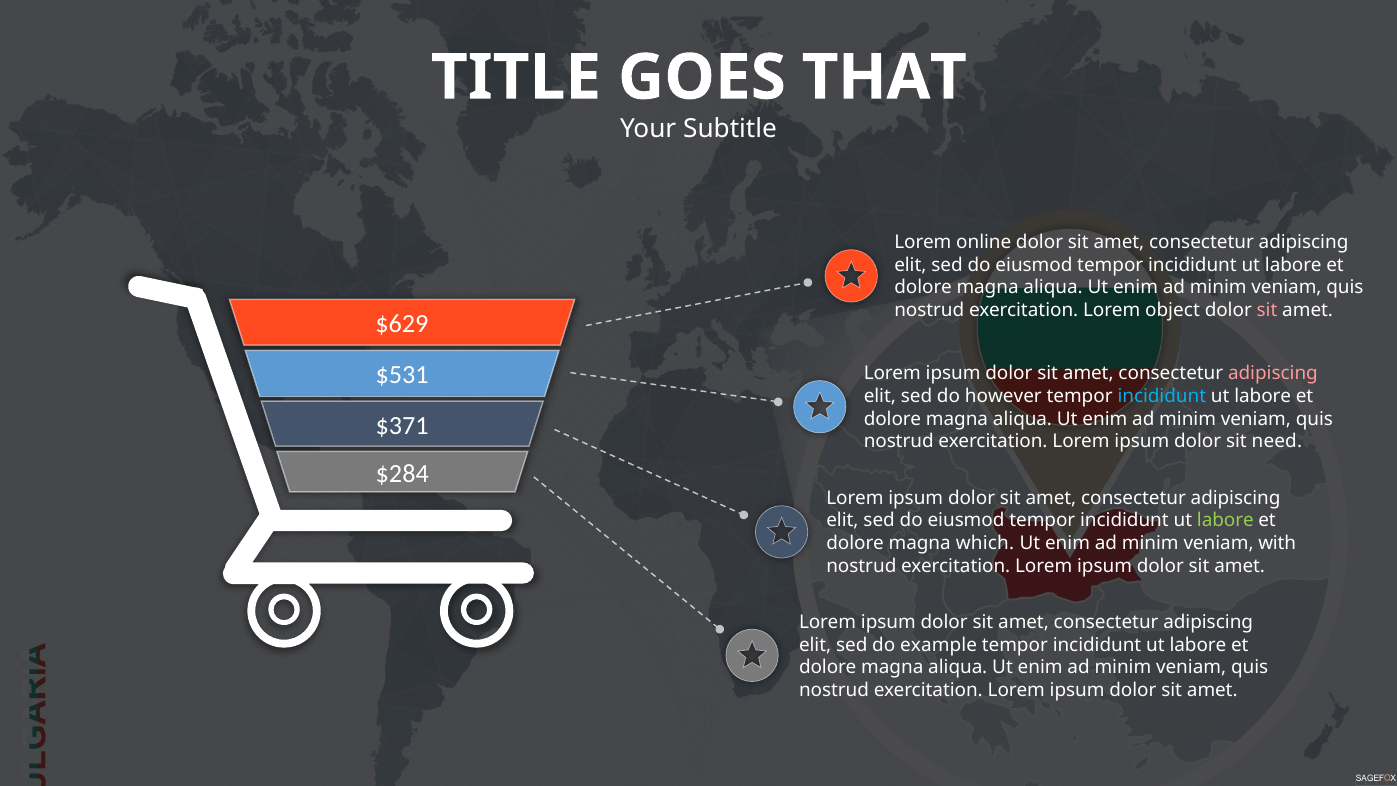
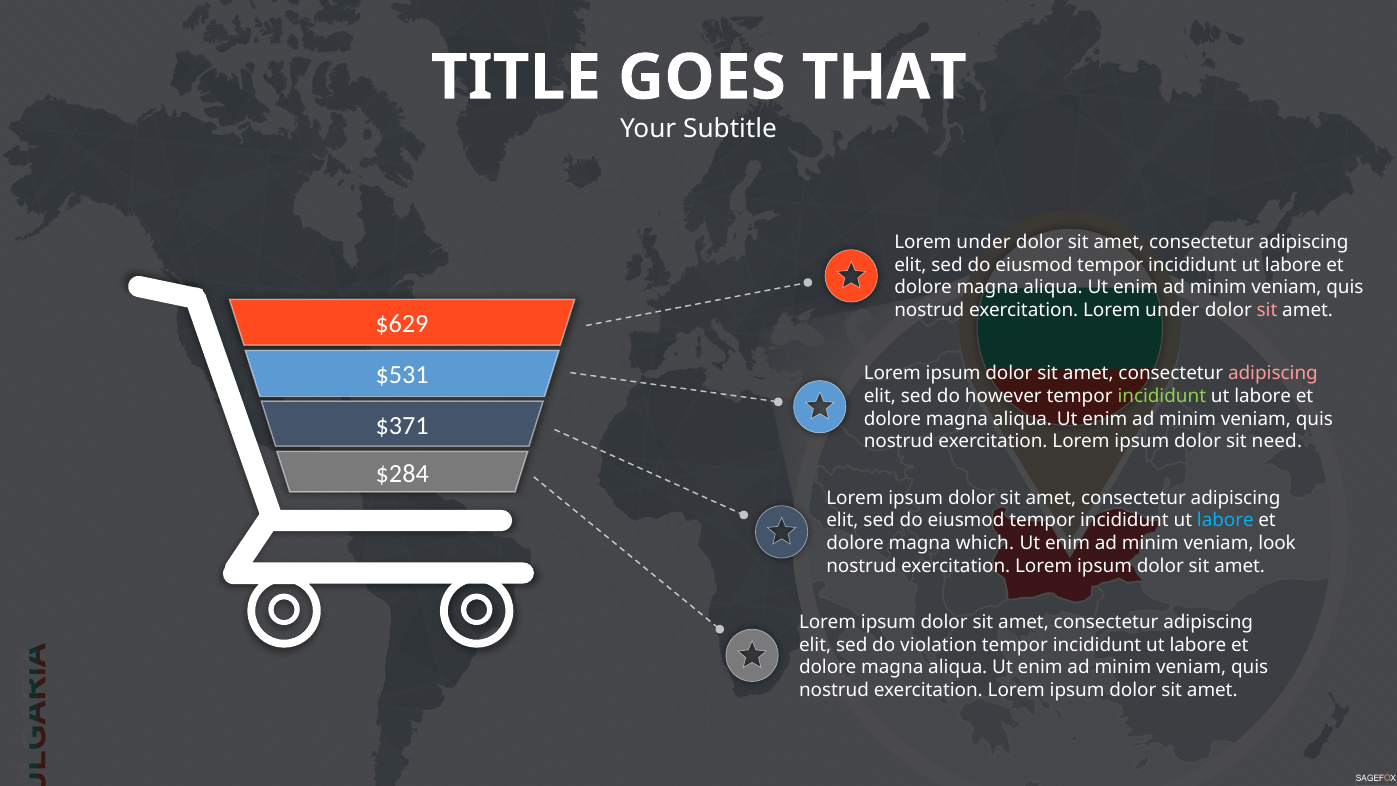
online: online -> under (984, 242)
exercitation Lorem object: object -> under (1172, 310)
incididunt colour: light blue -> light green (1162, 396)
labore colour: light green -> light blue (1225, 521)
with: with -> look (1277, 543)
example: example -> violation (939, 645)
